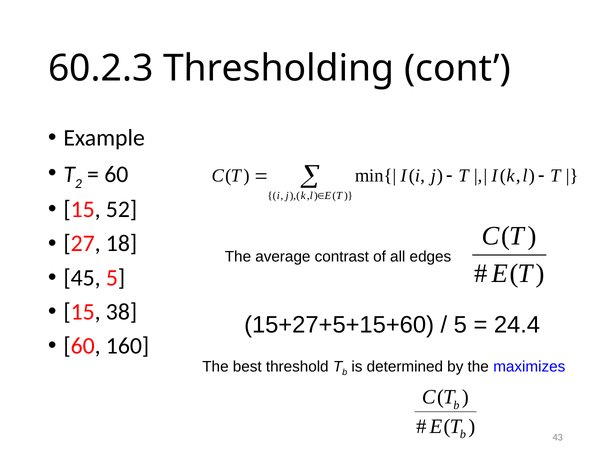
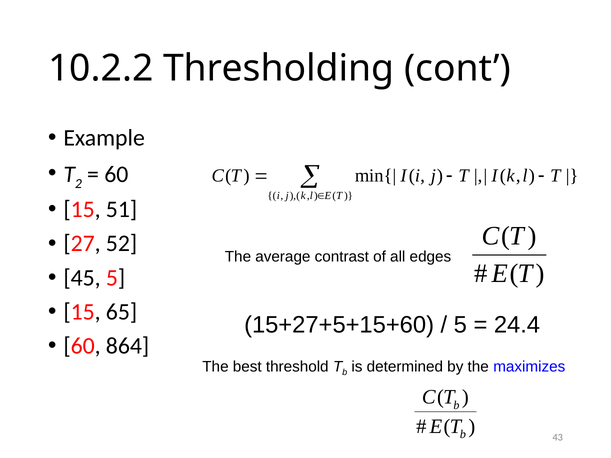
60.2.3: 60.2.3 -> 10.2.2 (101, 68)
52: 52 -> 51 (122, 210)
18: 18 -> 52 (122, 244)
38: 38 -> 65 (122, 312)
160: 160 -> 864 (128, 346)
